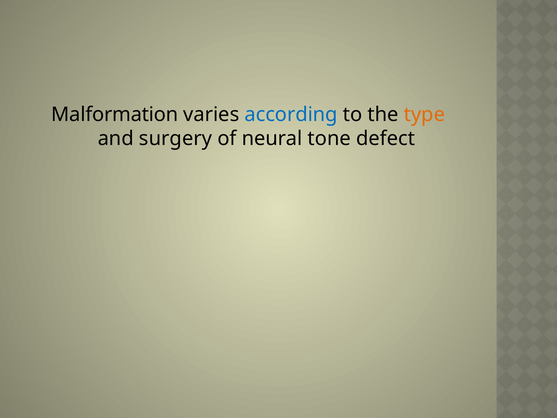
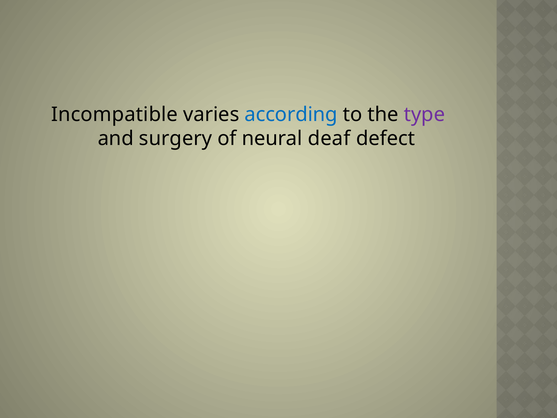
Malformation: Malformation -> Incompatible (115, 114)
type colour: orange -> purple (424, 114)
tone: tone -> deaf (329, 138)
